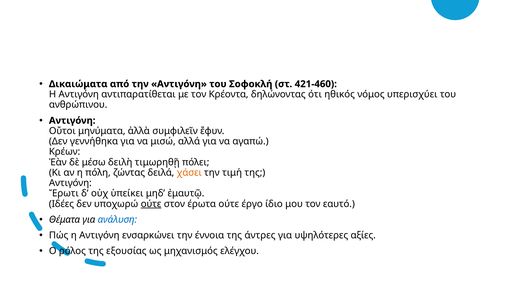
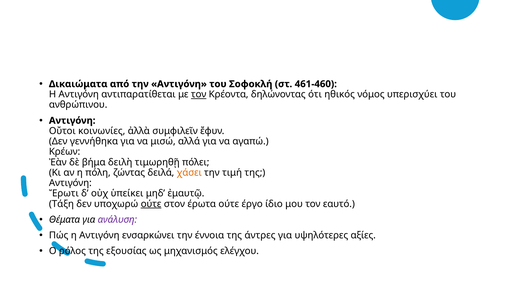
421-460: 421-460 -> 461-460 (316, 84)
τον underline: none -> present (199, 95)
μηνύματα: μηνύματα -> κοινωνίες (102, 131)
μέσω: μέσω -> βήμα (94, 163)
Ιδέες: Ιδέες -> Τάξη (61, 204)
ανάλυση colour: blue -> purple (117, 220)
